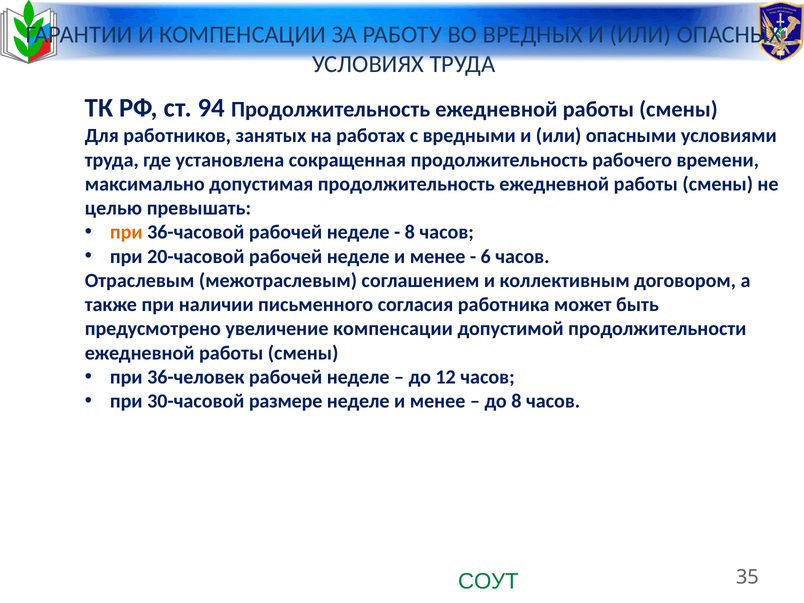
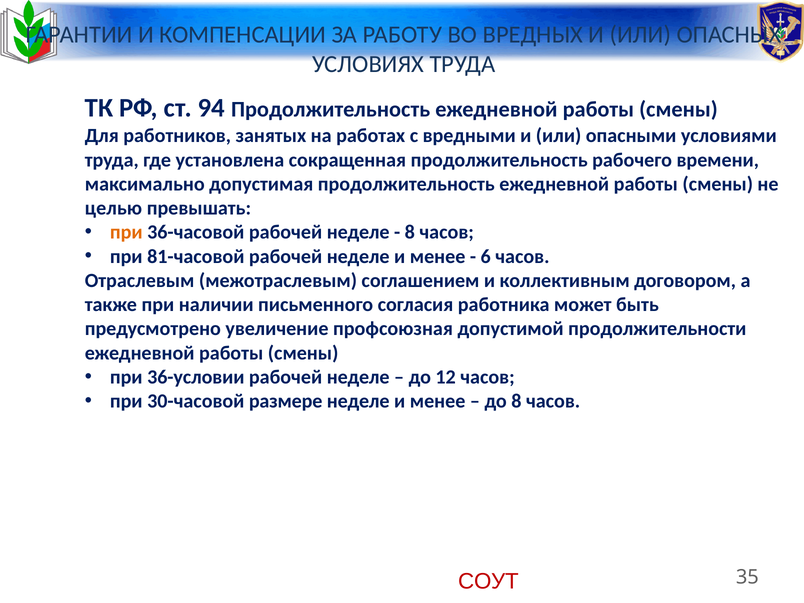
20-часовой: 20-часовой -> 81-часовой (196, 256)
увеличение компенсации: компенсации -> профсоюзная (393, 329)
36-человек: 36-человек -> 36-условии (196, 377)
СОУТ colour: green -> red (488, 581)
